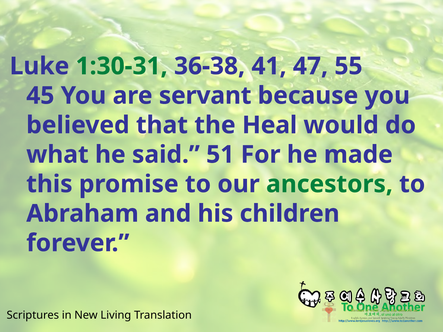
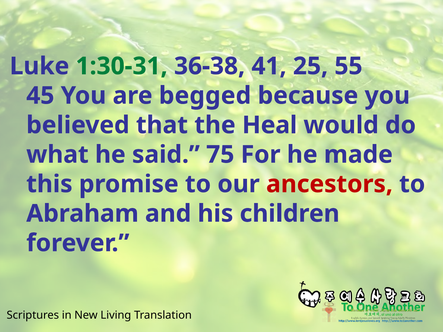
47: 47 -> 25 (310, 66)
servant: servant -> begged (205, 96)
51: 51 -> 75 (220, 155)
ancestors colour: green -> red (329, 184)
